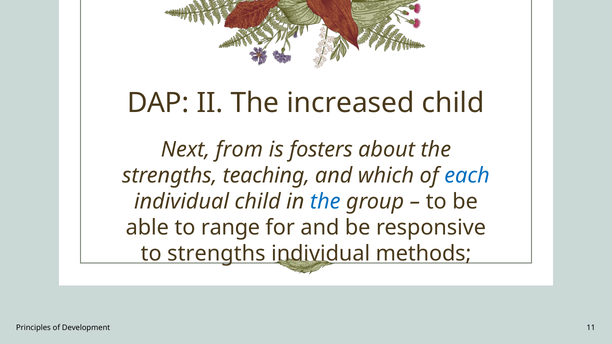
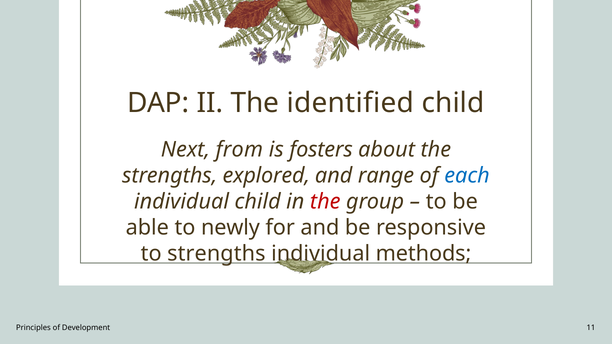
increased: increased -> identified (350, 103)
teaching: teaching -> explored (266, 176)
which: which -> range (386, 176)
the colour: blue -> red (325, 202)
range: range -> newly (230, 228)
